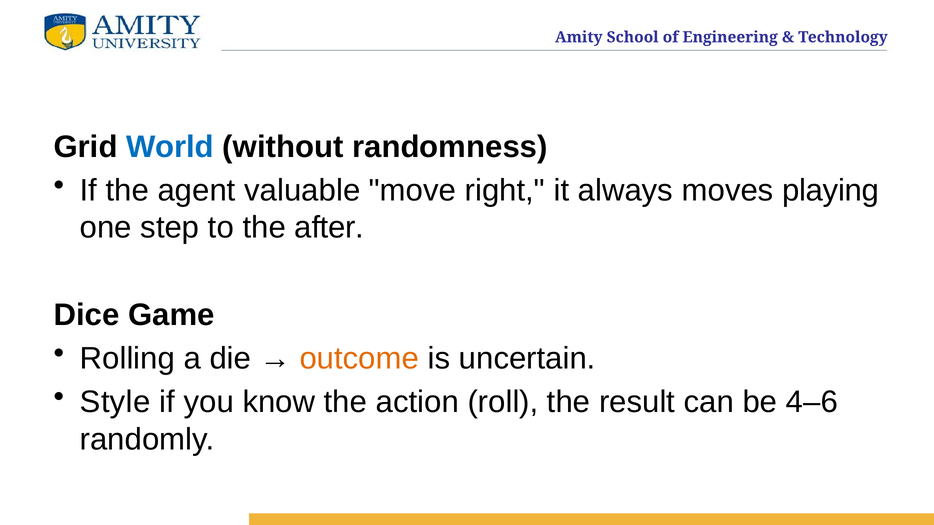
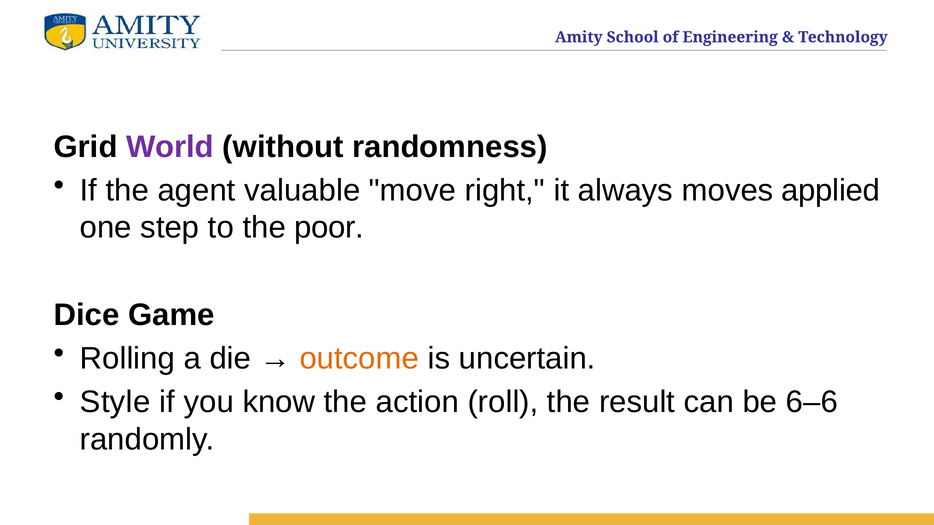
World colour: blue -> purple (170, 147)
playing: playing -> applied (831, 190)
after: after -> poor (329, 228)
4–6: 4–6 -> 6–6 (812, 402)
